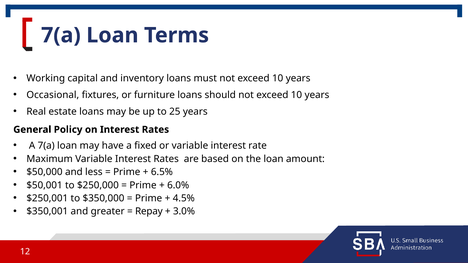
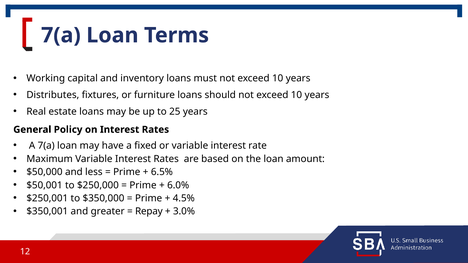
Occasional: Occasional -> Distributes (53, 95)
